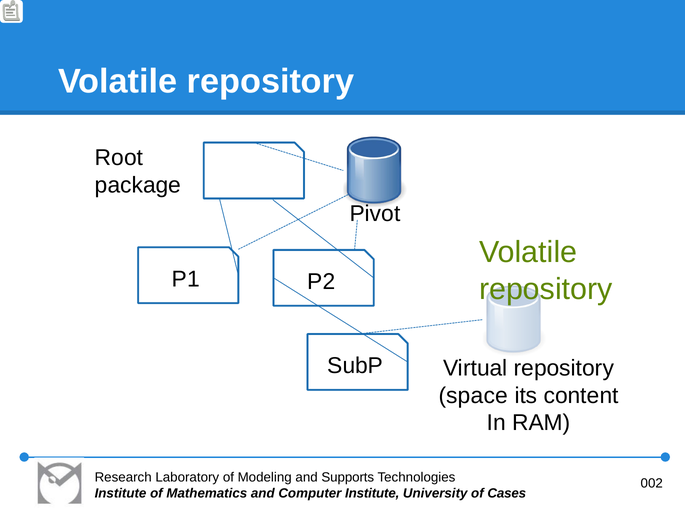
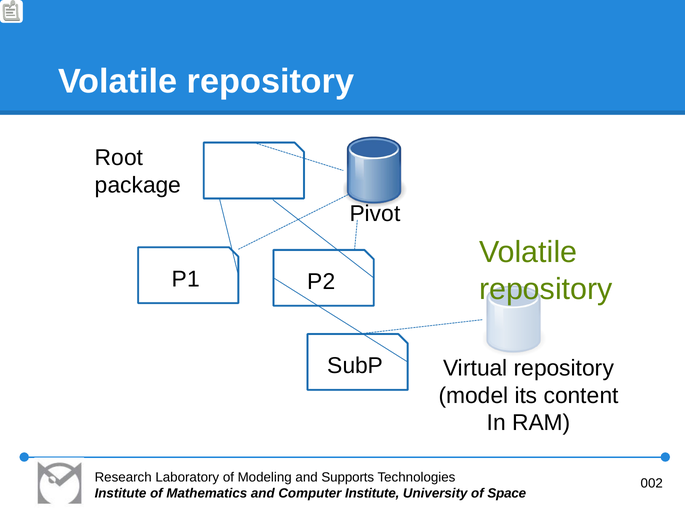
space: space -> model (473, 395)
Cases: Cases -> Space (507, 493)
